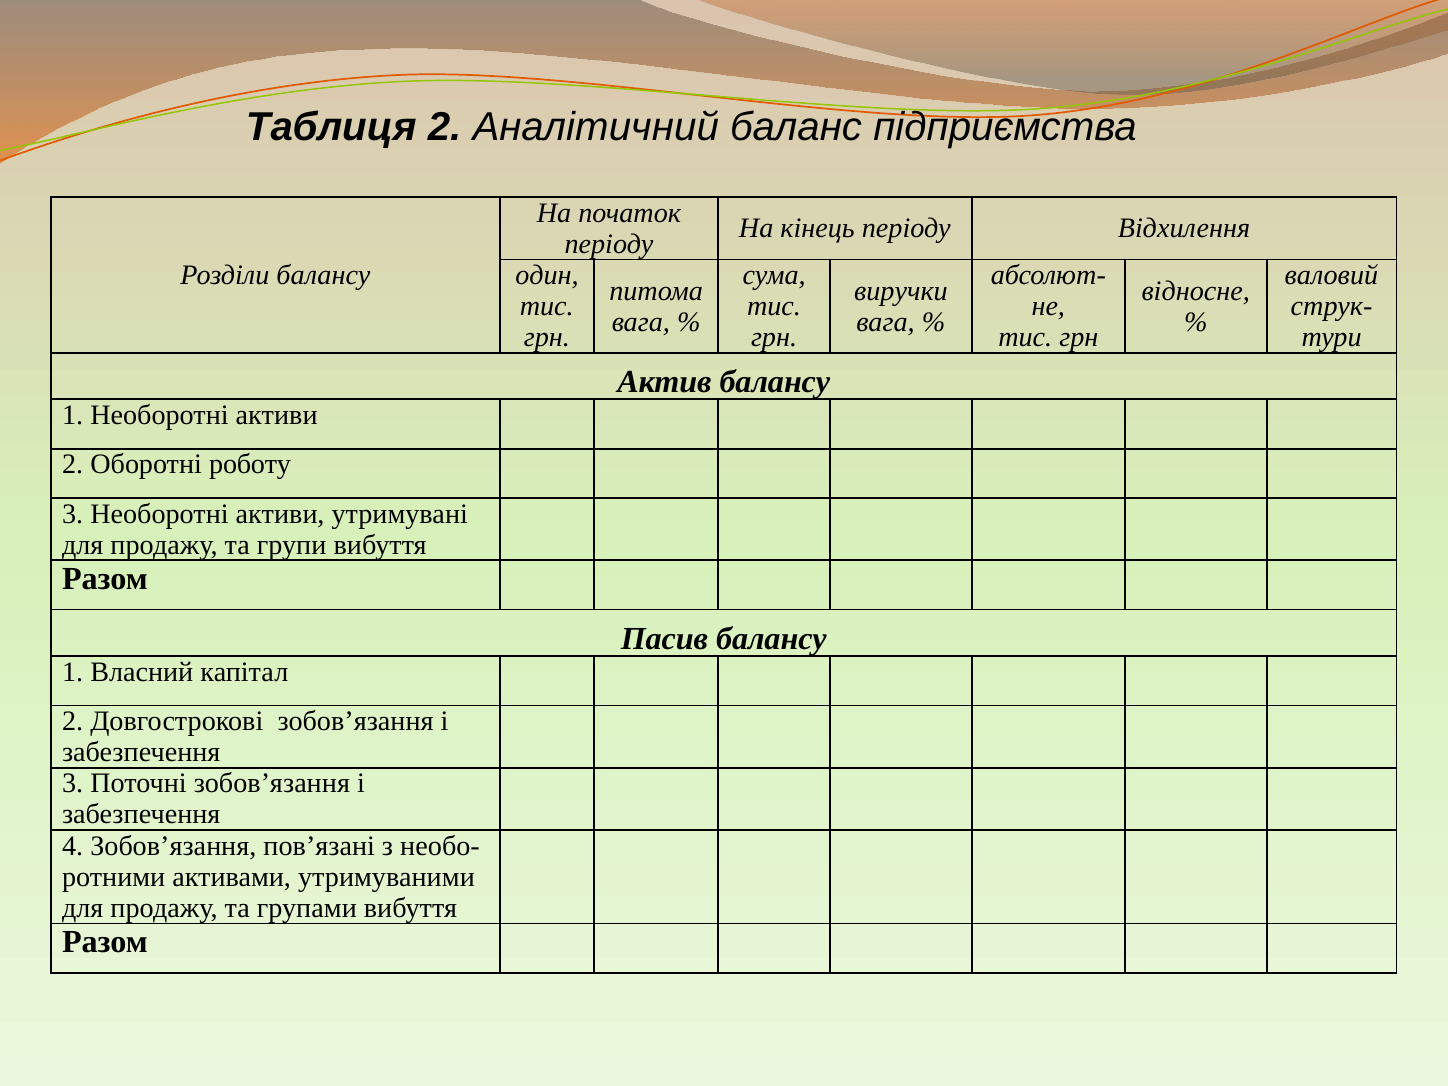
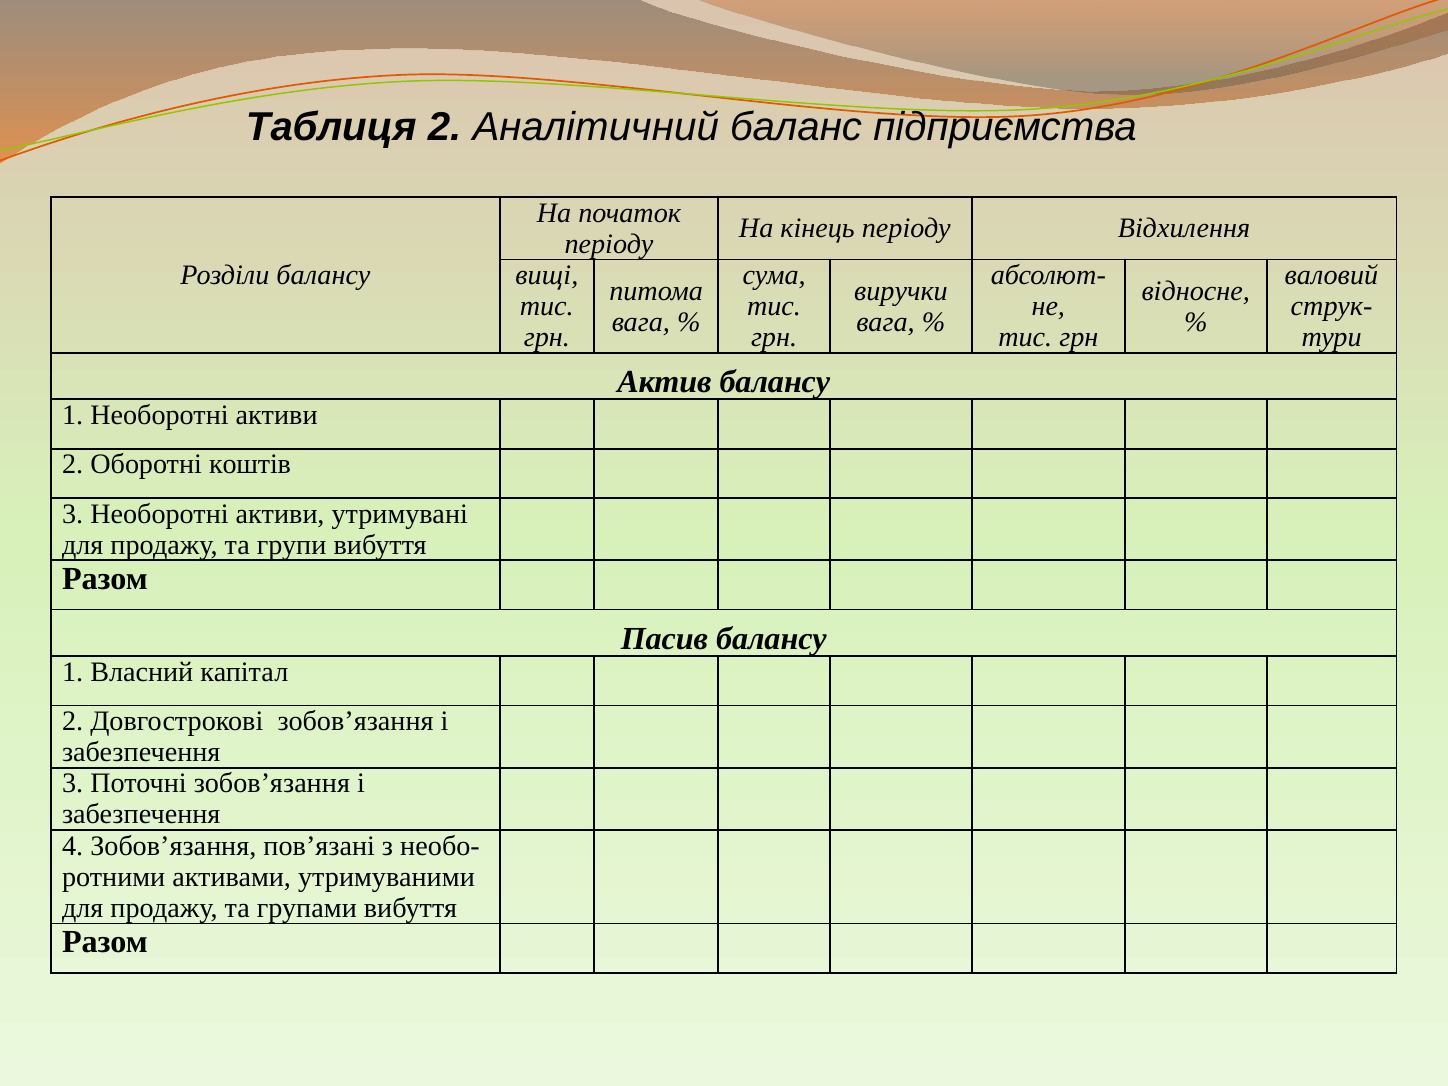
один: один -> вищі (547, 275)
роботу: роботу -> коштів (250, 464)
